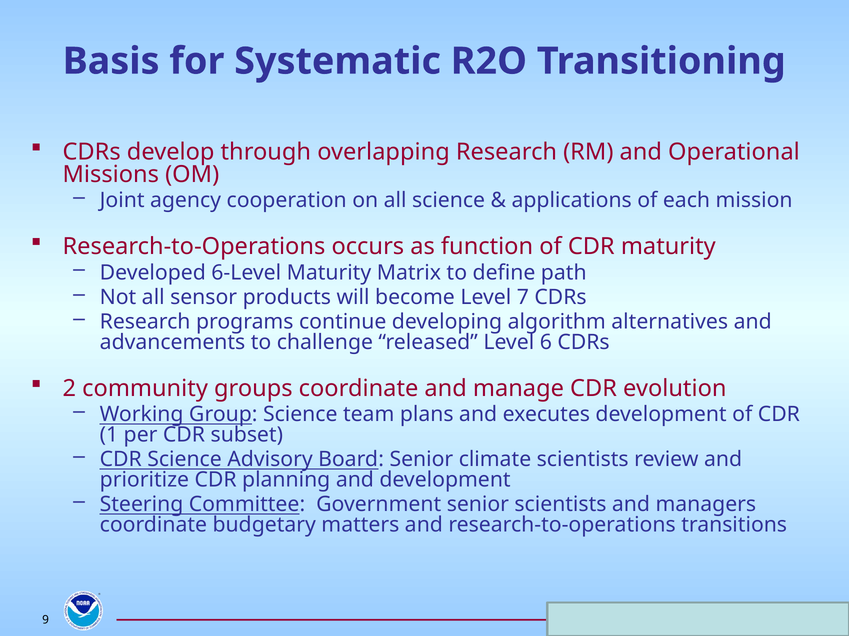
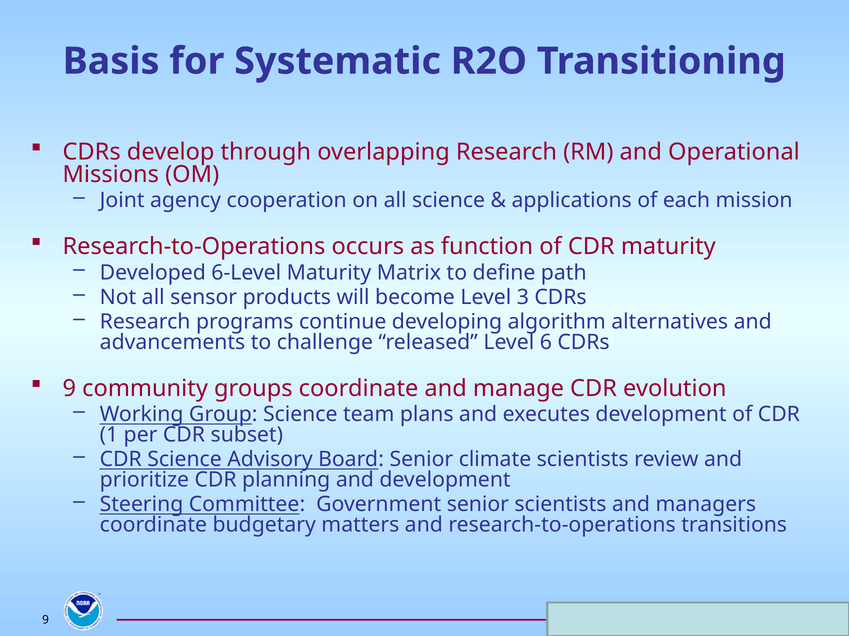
7: 7 -> 3 (523, 297)
2: 2 -> 9 (69, 389)
